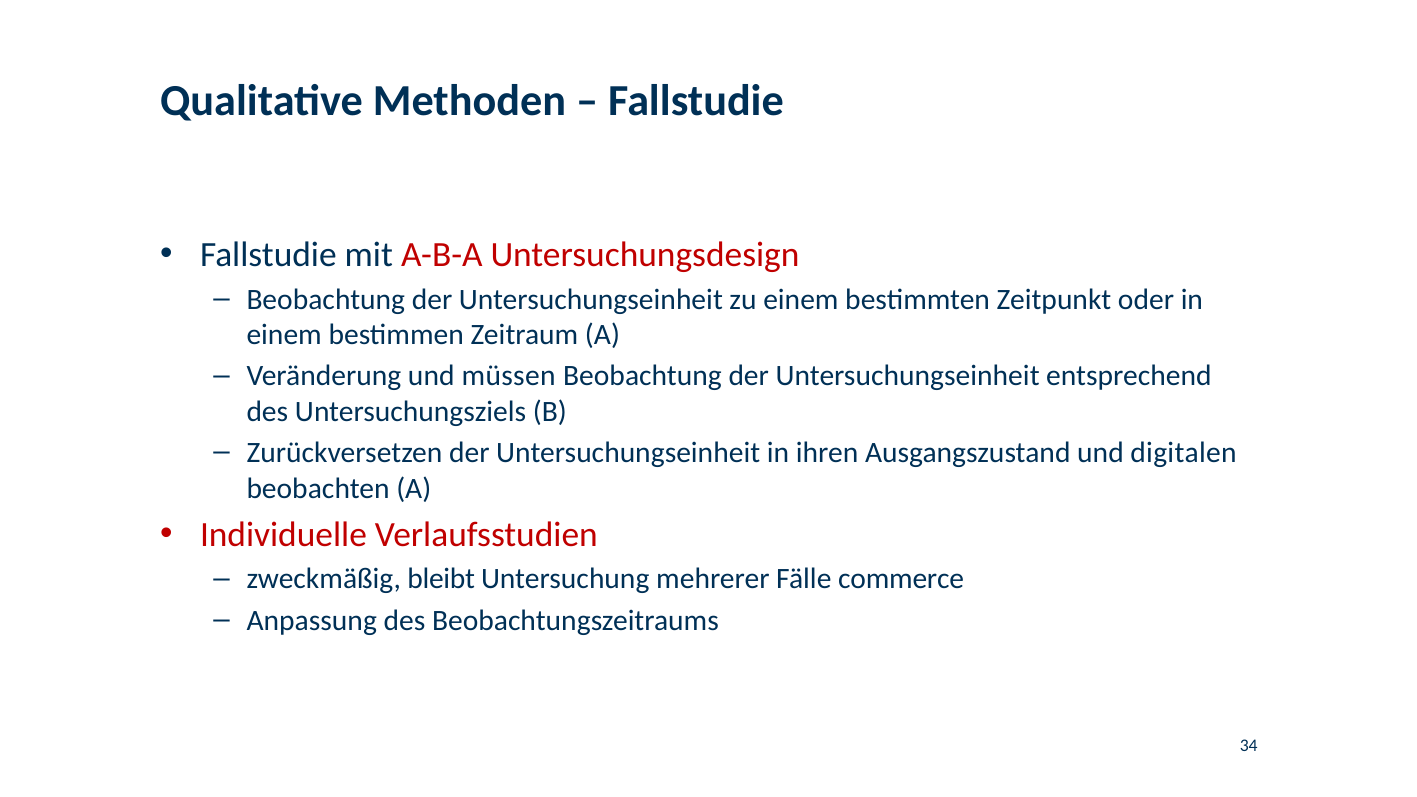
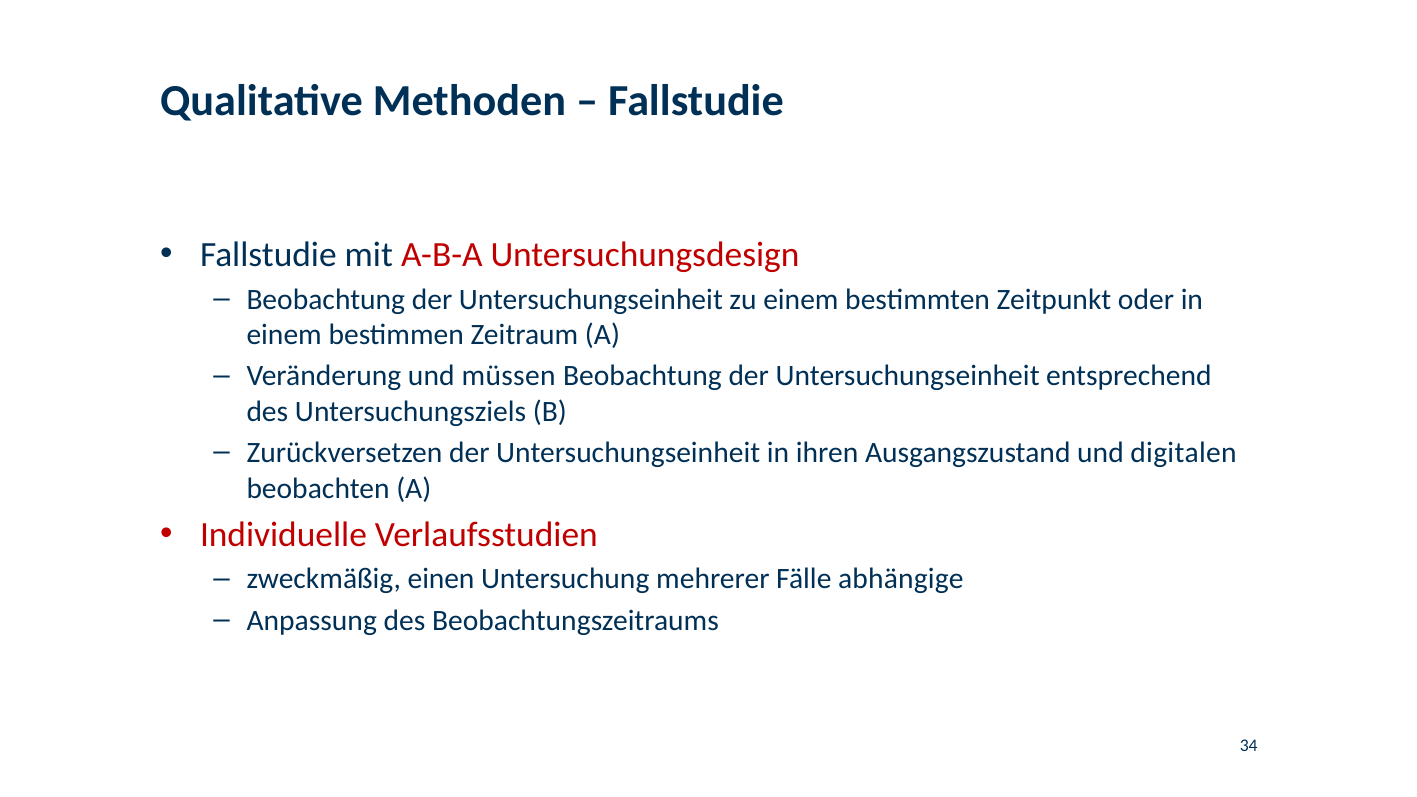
bleibt: bleibt -> einen (441, 579)
commerce: commerce -> abhängige (901, 579)
